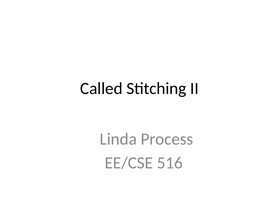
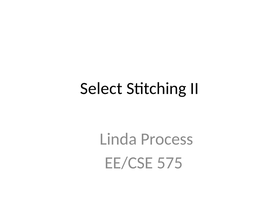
Called: Called -> Select (101, 89)
516: 516 -> 575 (170, 163)
